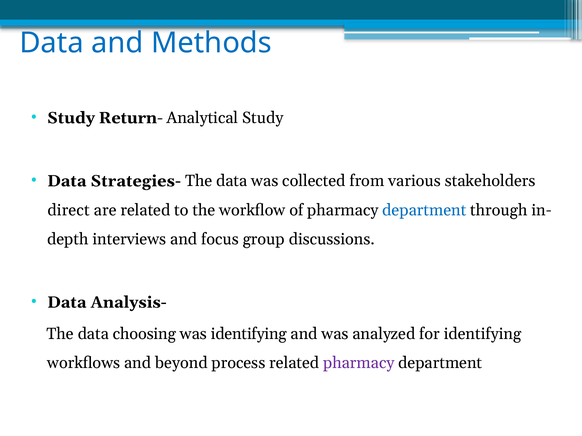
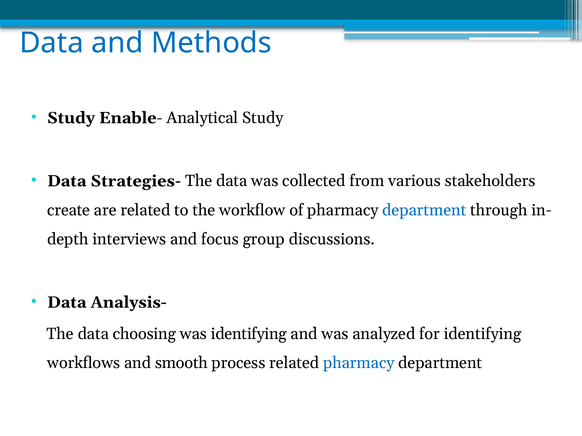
Return-: Return- -> Enable- (131, 118)
direct: direct -> create (69, 210)
beyond: beyond -> smooth (181, 363)
pharmacy colour: purple -> blue (359, 363)
